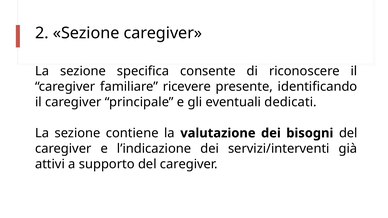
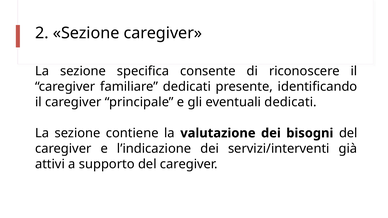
familiare ricevere: ricevere -> dedicati (187, 87)
